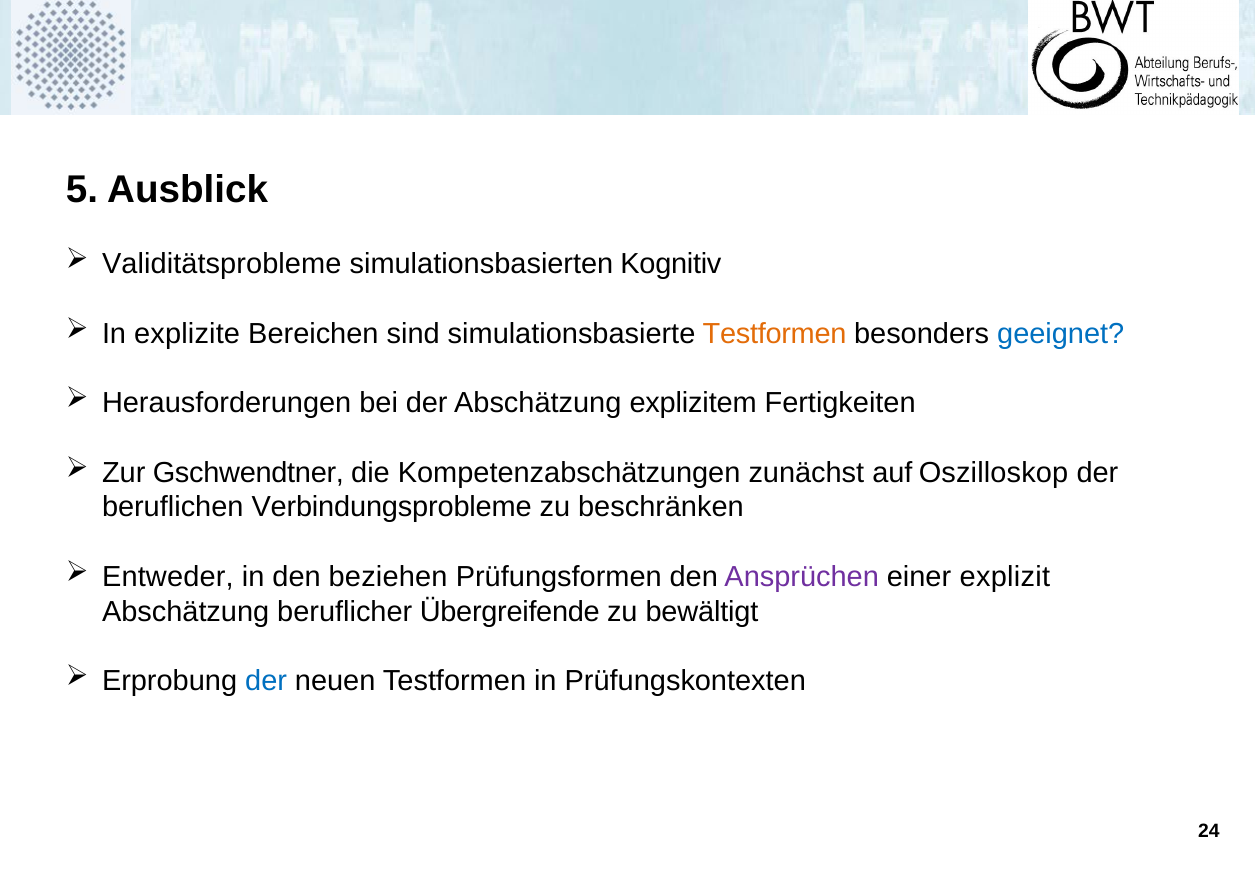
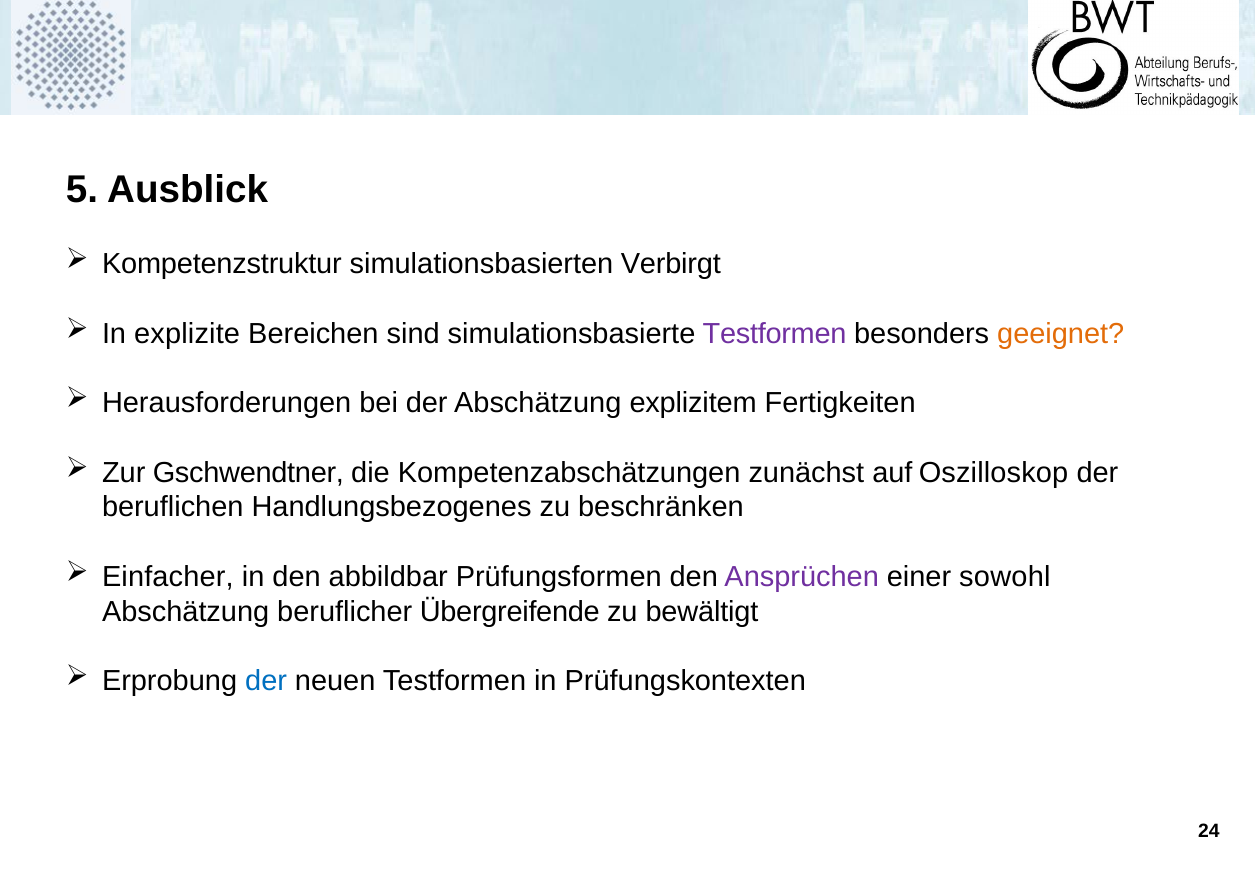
Validitätsprobleme: Validitätsprobleme -> Kompetenzstruktur (222, 264)
Kognitiv: Kognitiv -> Verbirgt (671, 264)
Testformen colour: orange -> purple (775, 333)
geeignet colour: blue -> orange (1061, 333)
Verbindungsprobleme: Verbindungsprobleme -> Handlungsbezogenes (392, 507)
Entweder: Entweder -> Einfacher (168, 577)
beziehen: beziehen -> abbildbar (388, 577)
explizit: explizit -> sowohl (1005, 577)
